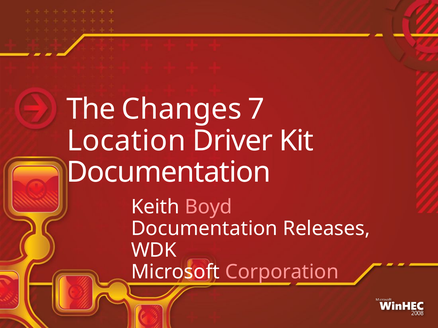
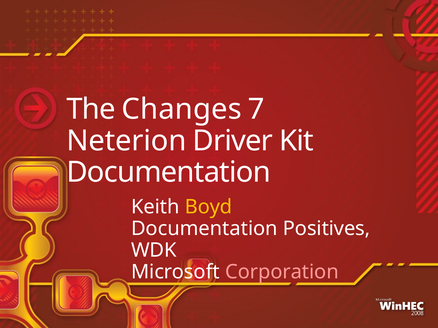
Location: Location -> Neterion (126, 141)
Boyd colour: pink -> yellow (208, 207)
Releases: Releases -> Positives (327, 229)
